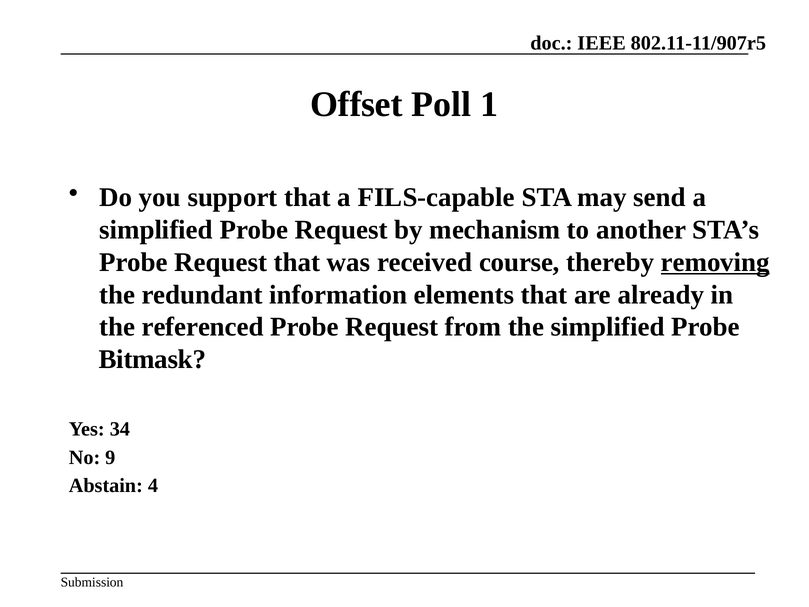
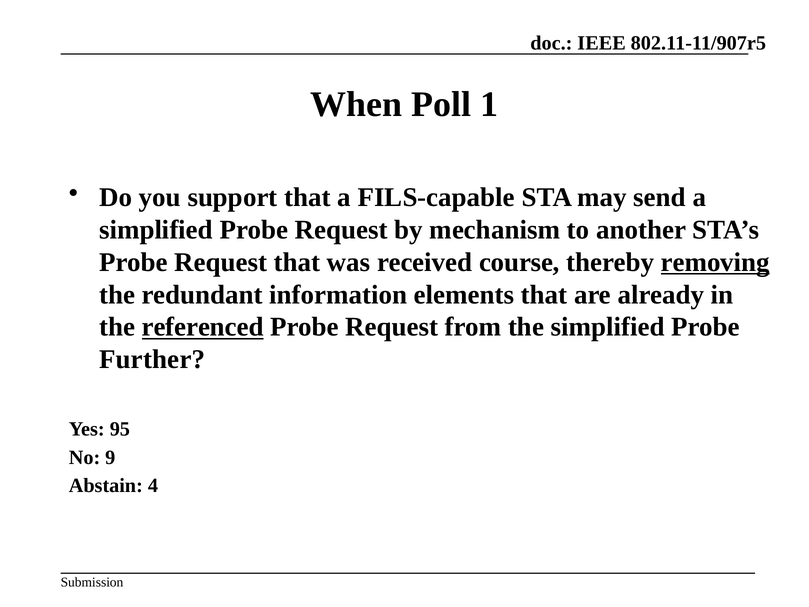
Offset: Offset -> When (356, 105)
referenced underline: none -> present (203, 327)
Bitmask: Bitmask -> Further (152, 359)
34: 34 -> 95 (120, 429)
